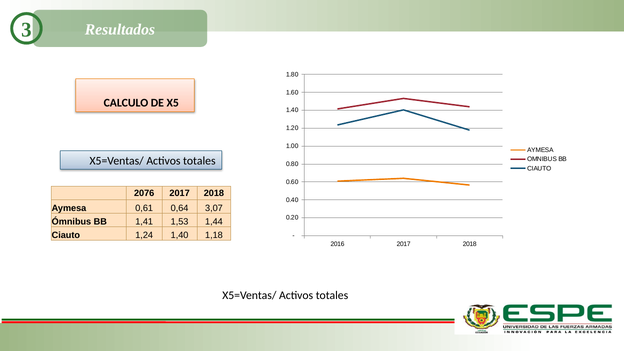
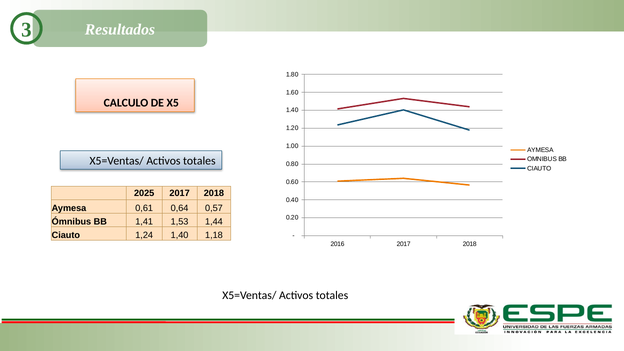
2076: 2076 -> 2025 (144, 193)
3,07: 3,07 -> 0,57 (214, 208)
